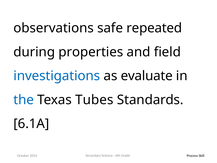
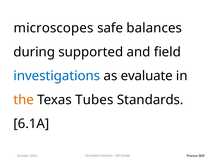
observations: observations -> microscopes (54, 28)
repeated: repeated -> balances (154, 28)
properties: properties -> supported (91, 52)
the colour: blue -> orange (24, 100)
